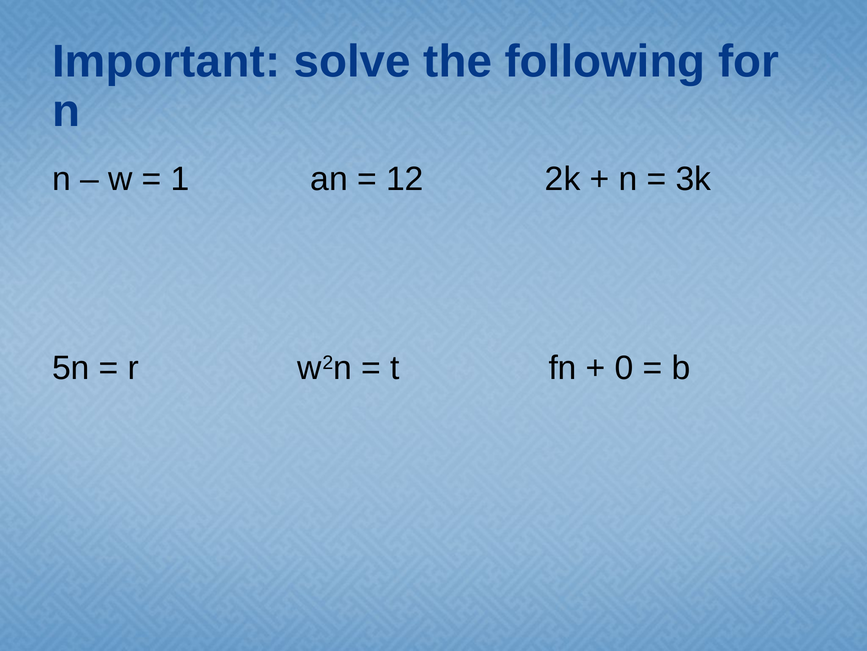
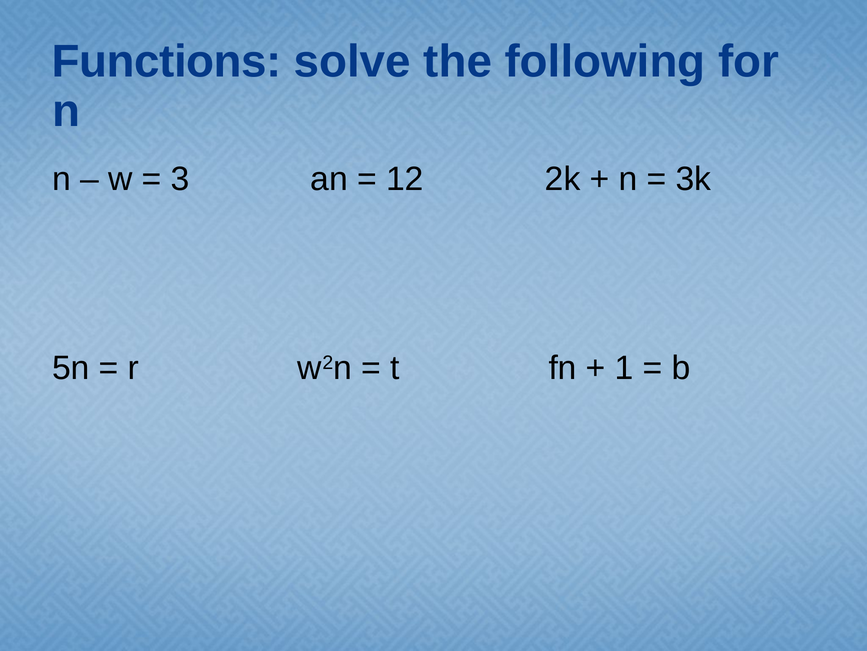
Important: Important -> Functions (167, 61)
1: 1 -> 3 (180, 179)
0: 0 -> 1 (624, 368)
